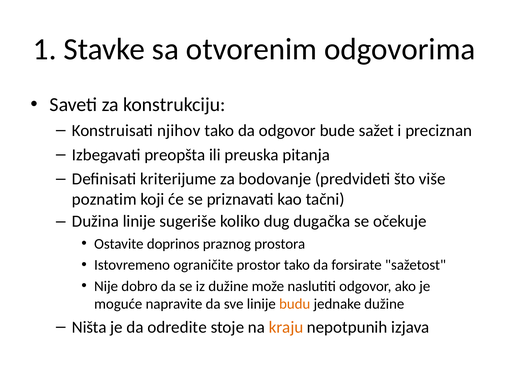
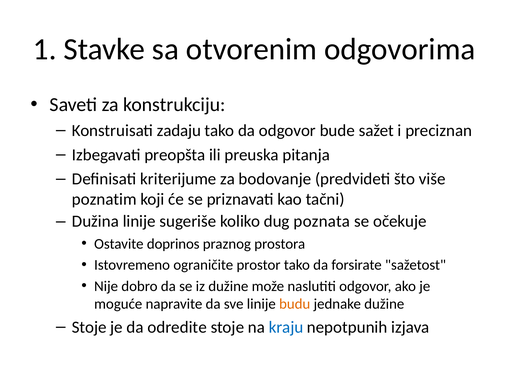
njihov: njihov -> zadaju (179, 131)
dugačka: dugačka -> poznata (322, 222)
Ništa: Ništa -> Stoje (89, 328)
kraju colour: orange -> blue (286, 328)
